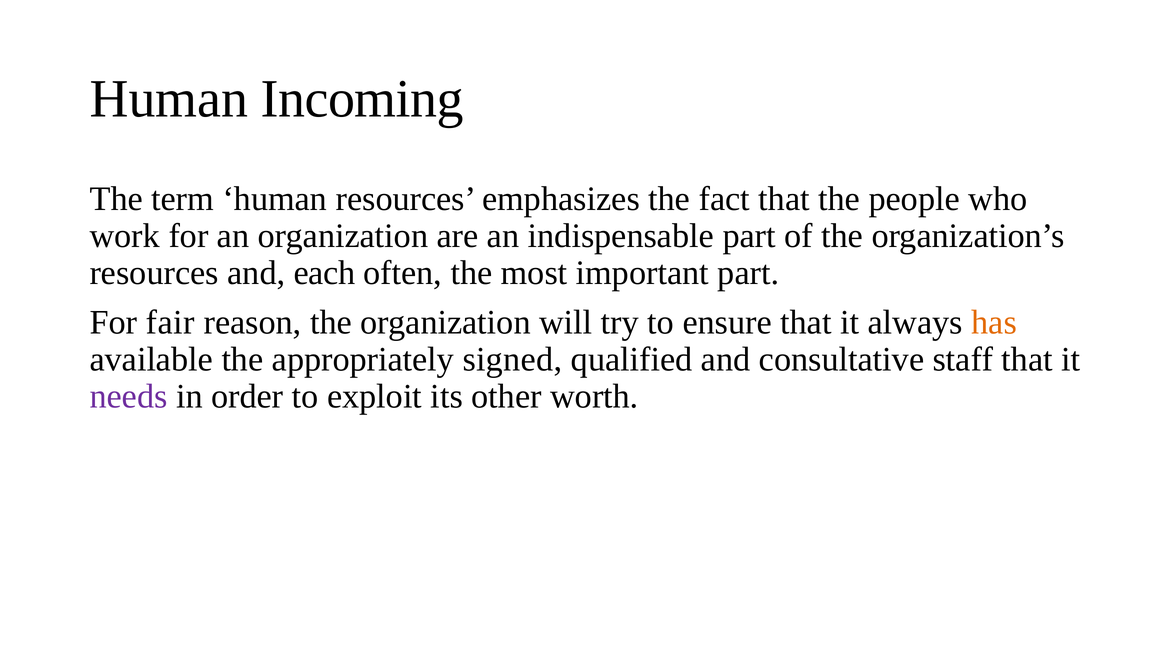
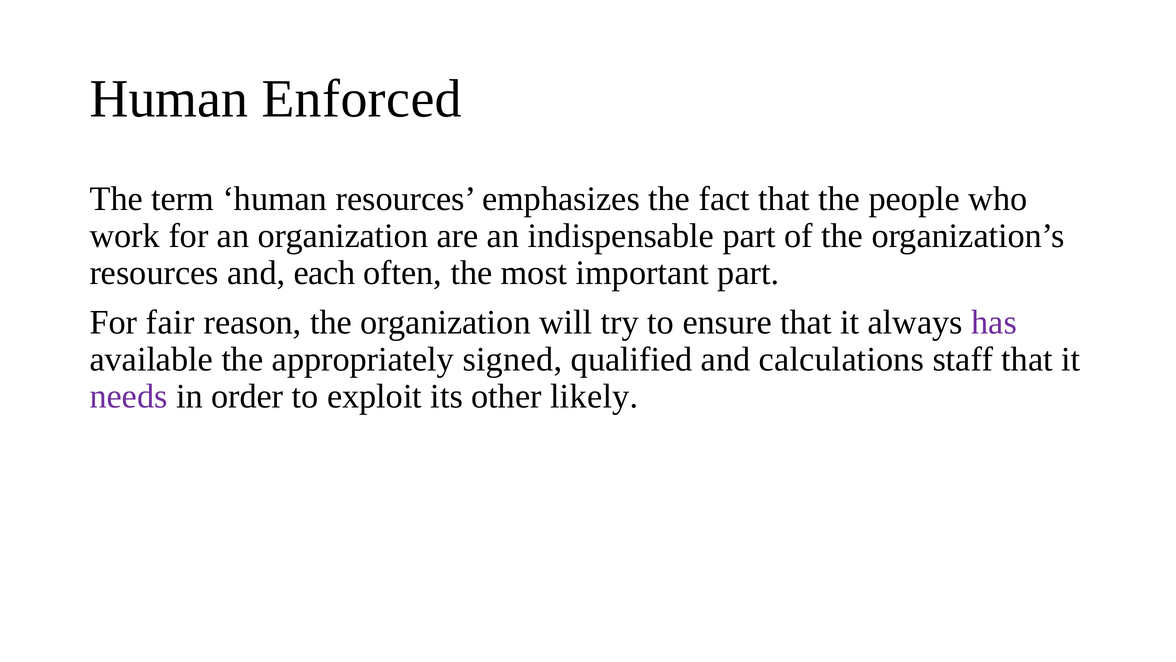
Incoming: Incoming -> Enforced (362, 99)
has colour: orange -> purple (994, 322)
consultative: consultative -> calculations (842, 359)
worth: worth -> likely (594, 396)
